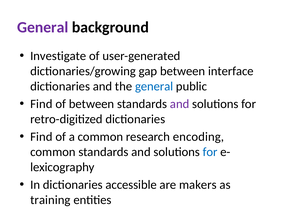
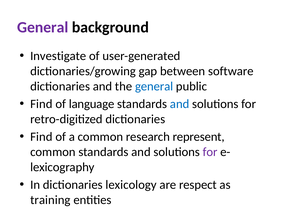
interface: interface -> software (231, 71)
of between: between -> language (92, 104)
and colour: purple -> blue (180, 104)
encoding: encoding -> represent (199, 137)
for colour: blue -> purple (210, 152)
accessible: accessible -> lexicology (131, 185)
makers: makers -> respect (198, 185)
